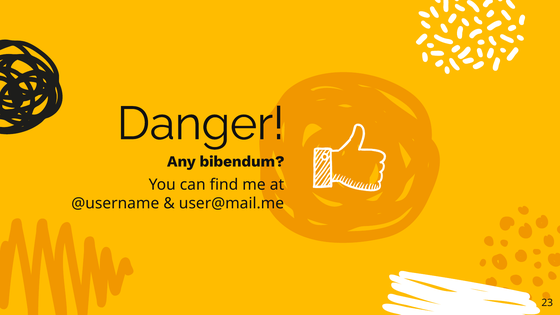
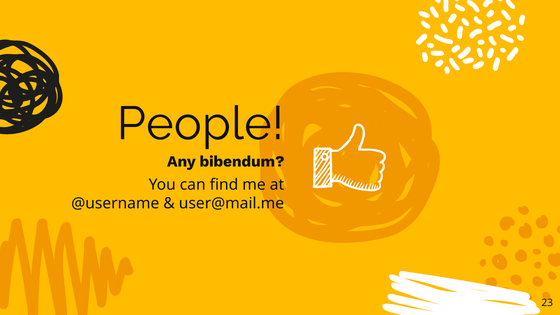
Danger: Danger -> People (200, 124)
